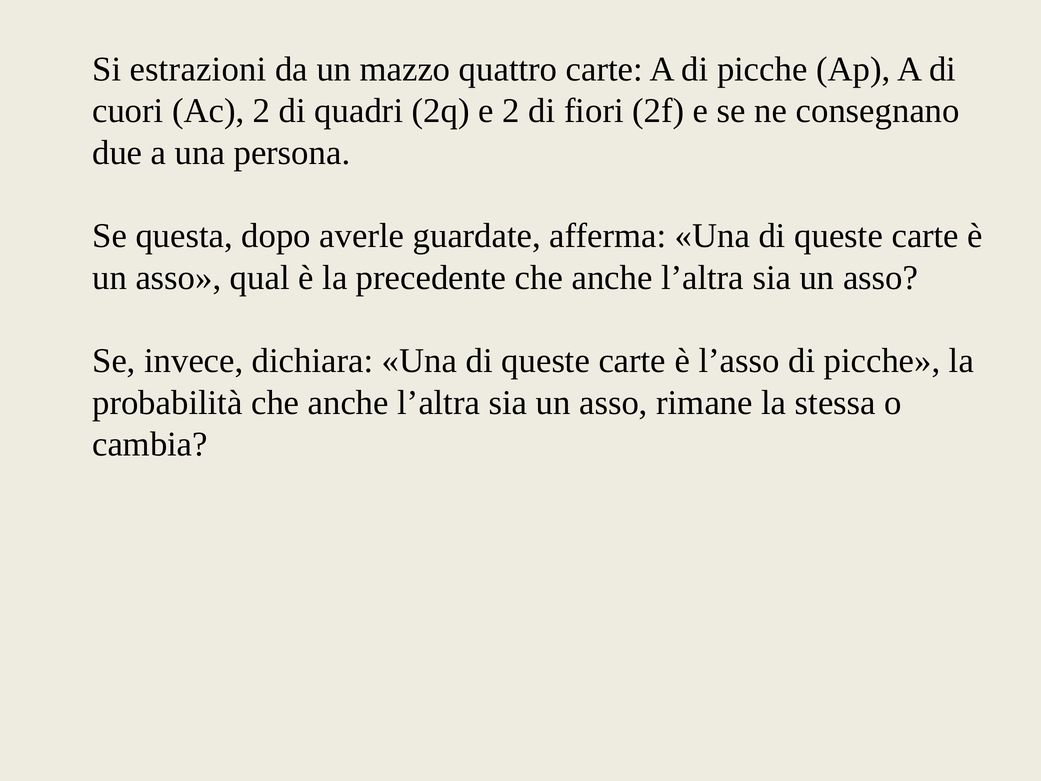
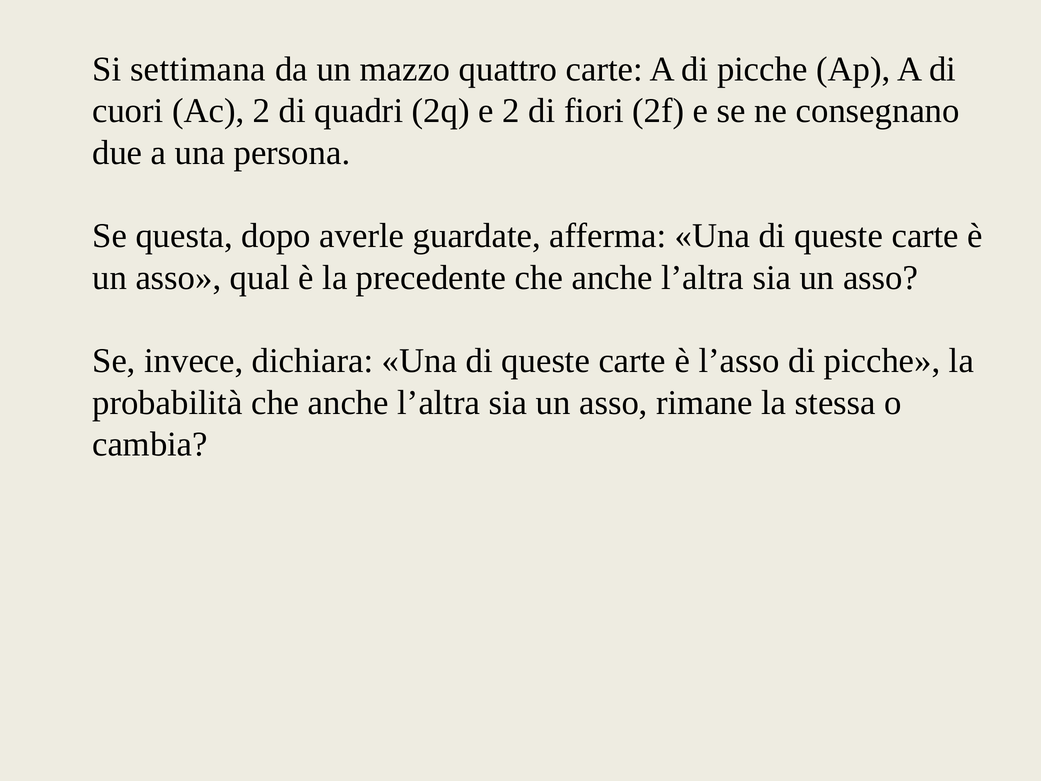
estrazioni: estrazioni -> settimana (198, 69)
